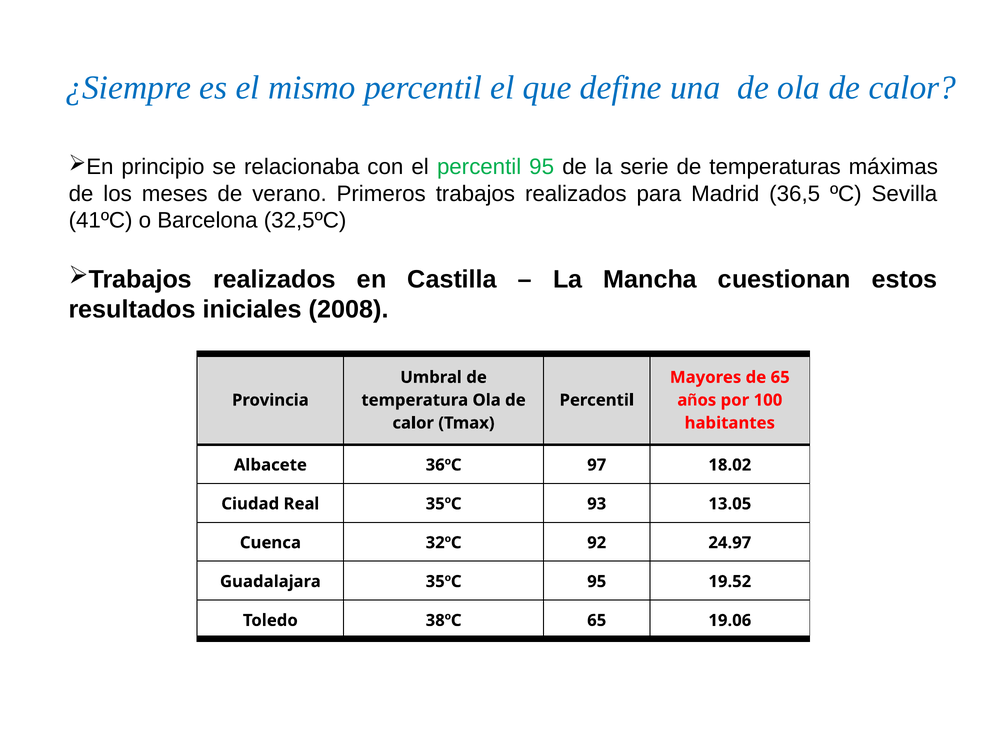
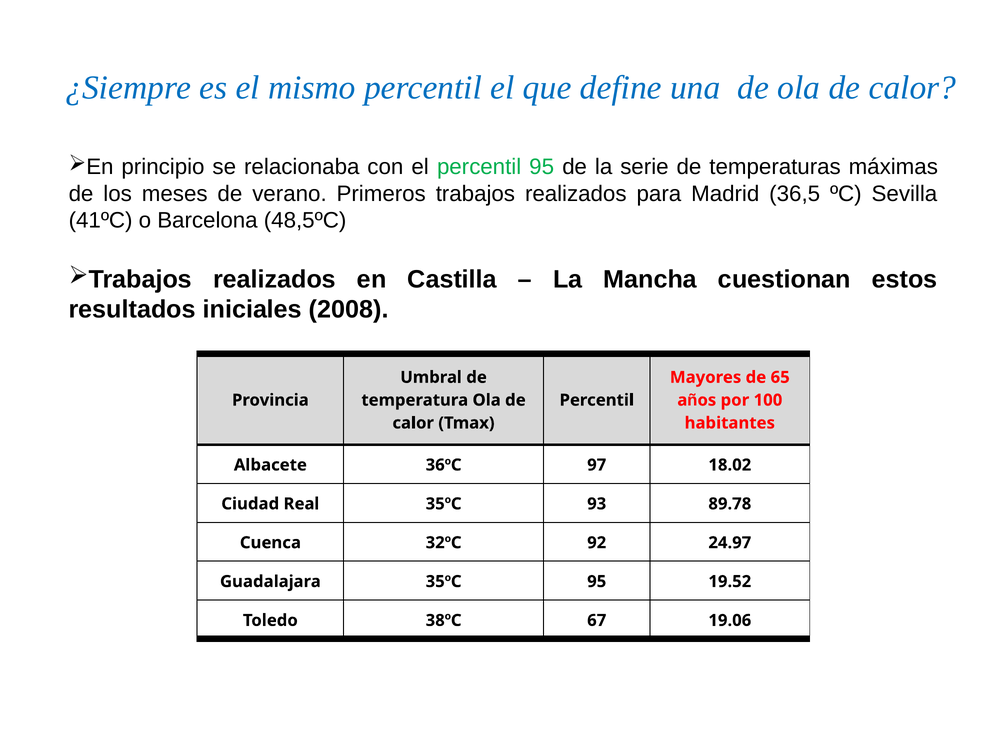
32,5ºC: 32,5ºC -> 48,5ºC (305, 221)
13.05: 13.05 -> 89.78 (730, 504)
65: 65 -> 67 (597, 621)
